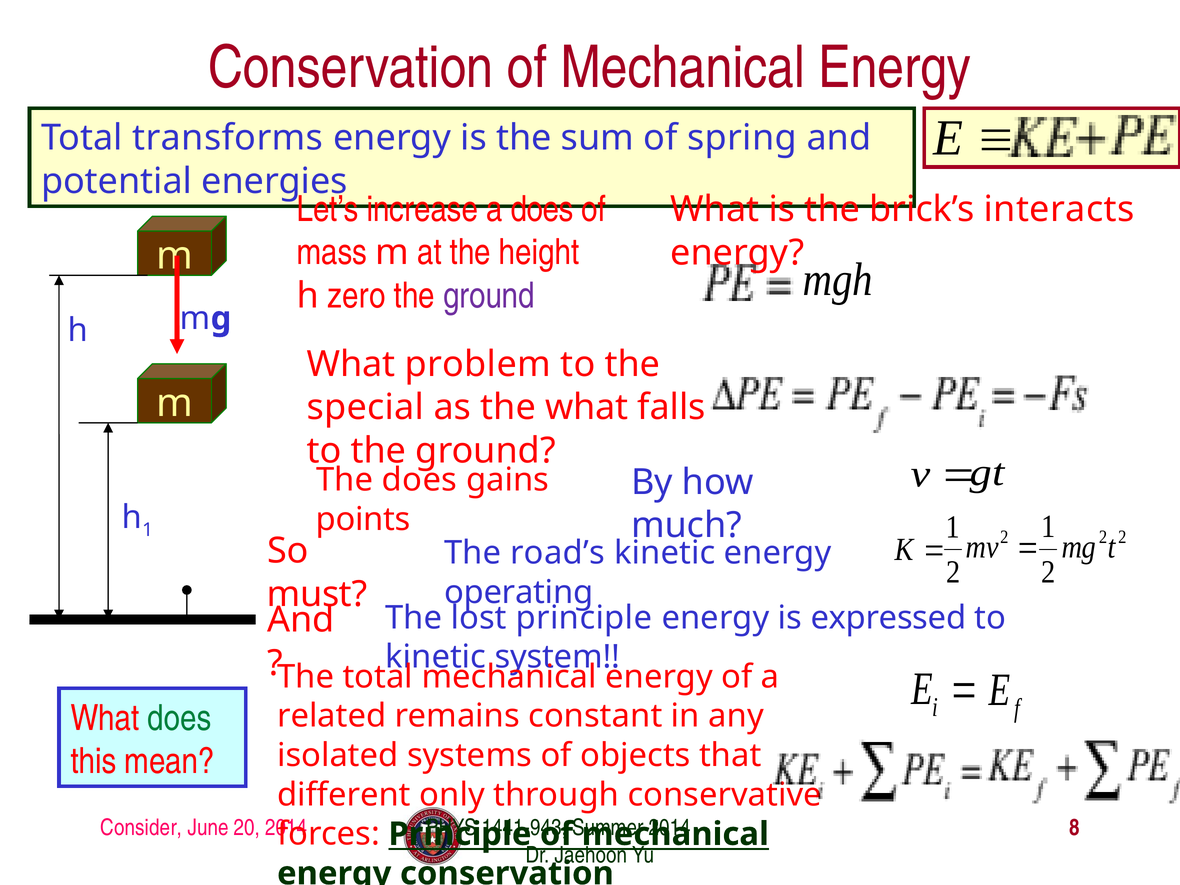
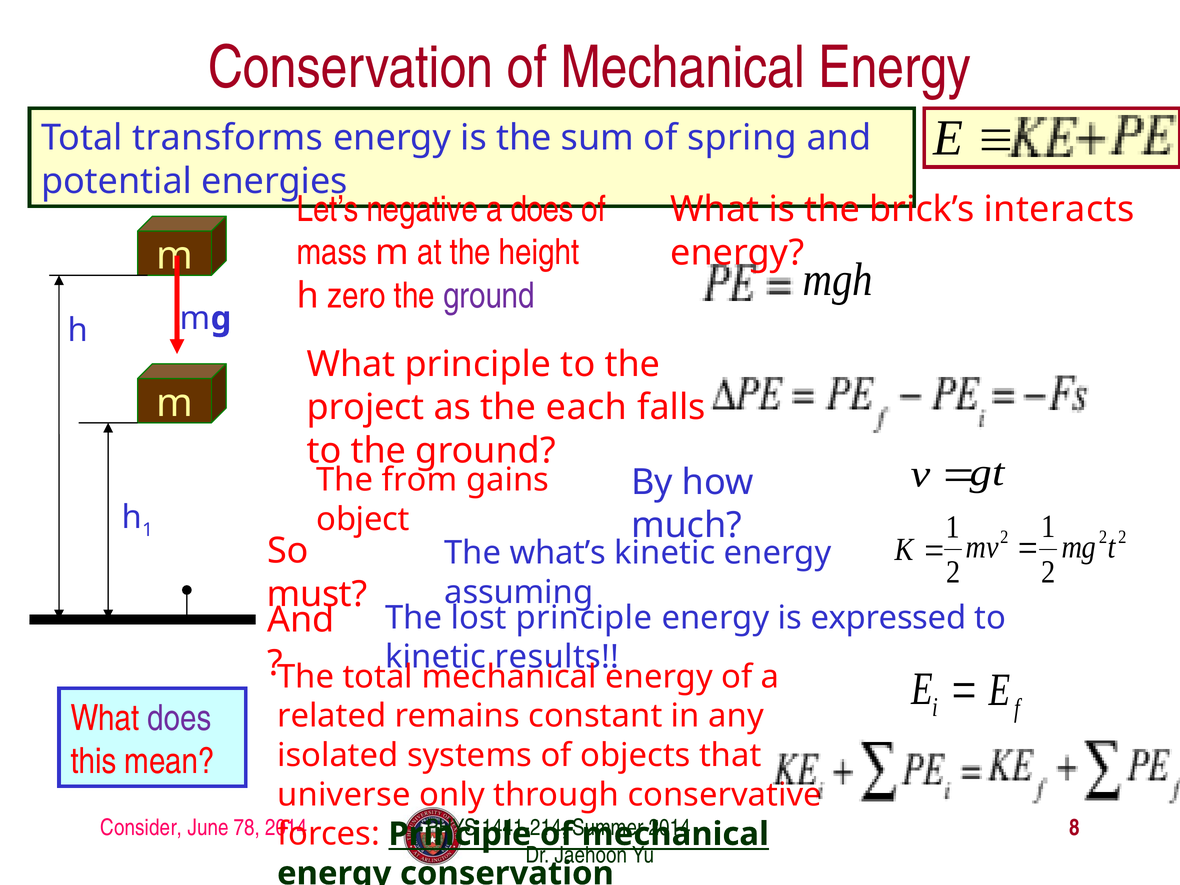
increase: increase -> negative (422, 209)
What problem: problem -> principle (478, 364)
special: special -> project (366, 408)
the what: what -> each (586, 408)
The does: does -> from (420, 480)
points: points -> object (363, 519)
road’s: road’s -> what’s (558, 553)
operating: operating -> assuming (519, 592)
system: system -> results (557, 657)
does colour: green -> purple (179, 718)
different: different -> universe (344, 795)
20: 20 -> 78 (247, 828)
1441-943: 1441-943 -> 1441-214 (524, 828)
